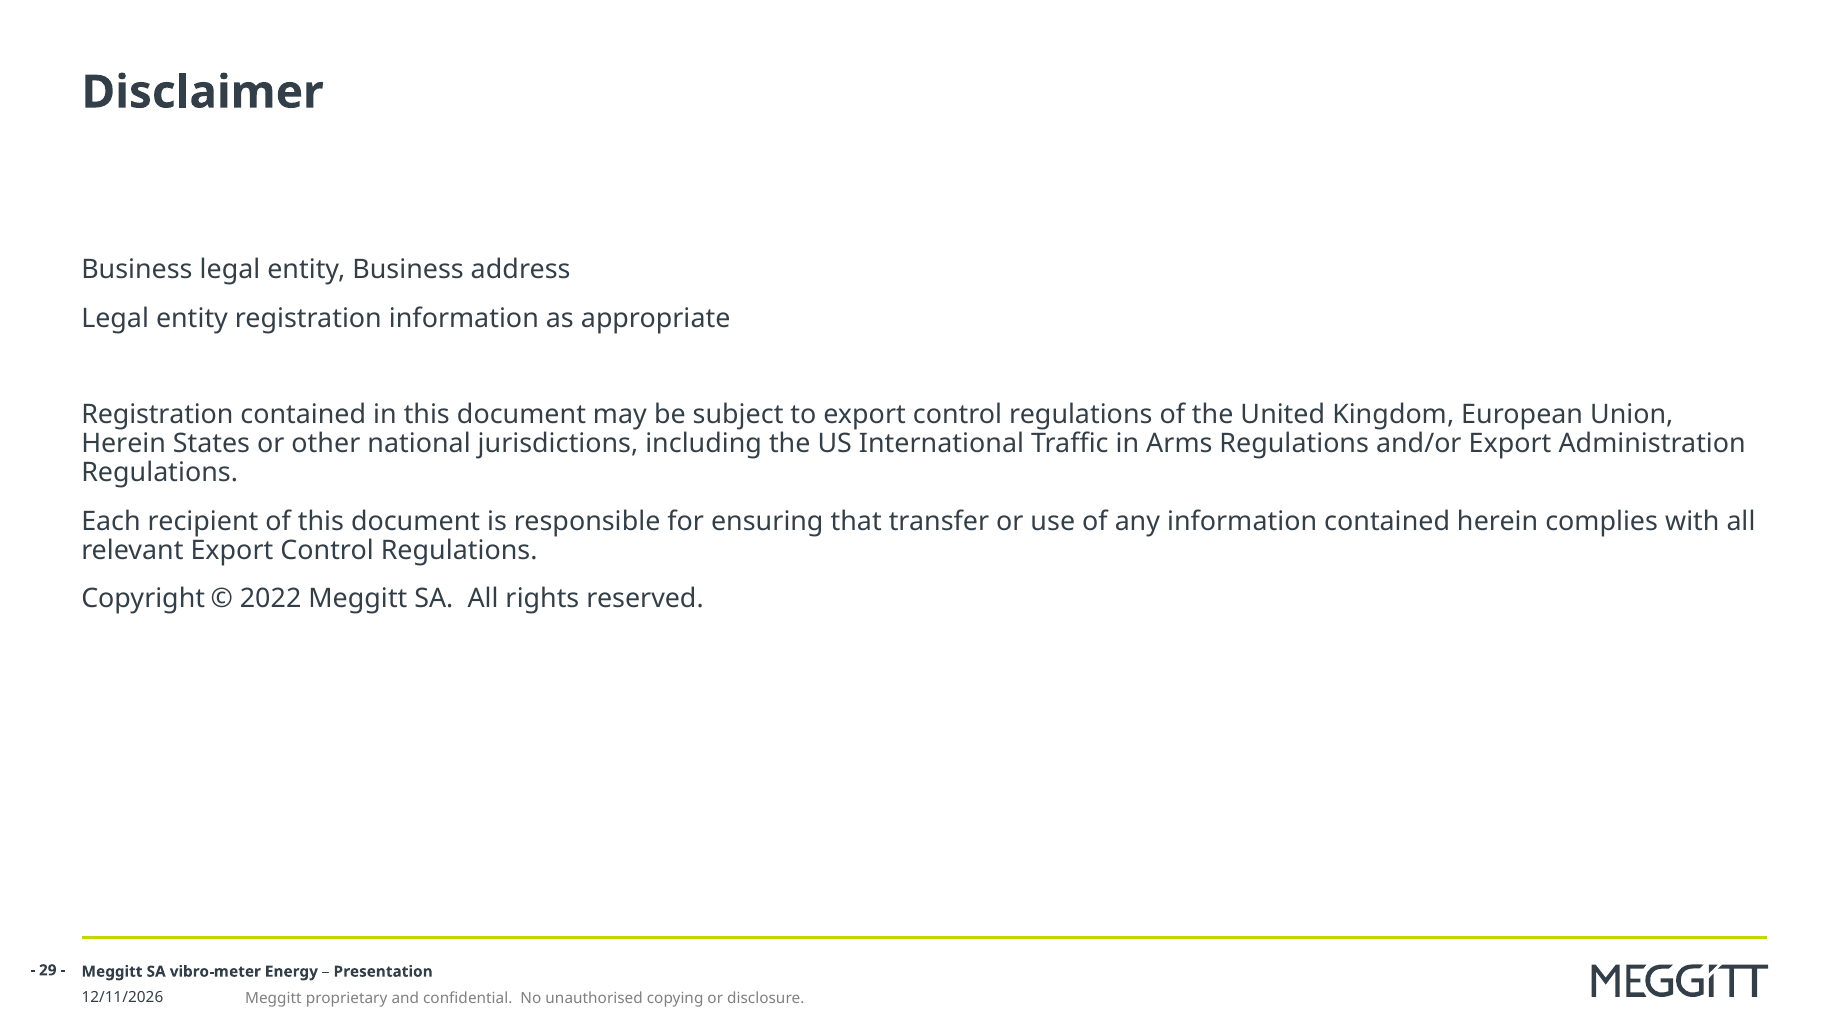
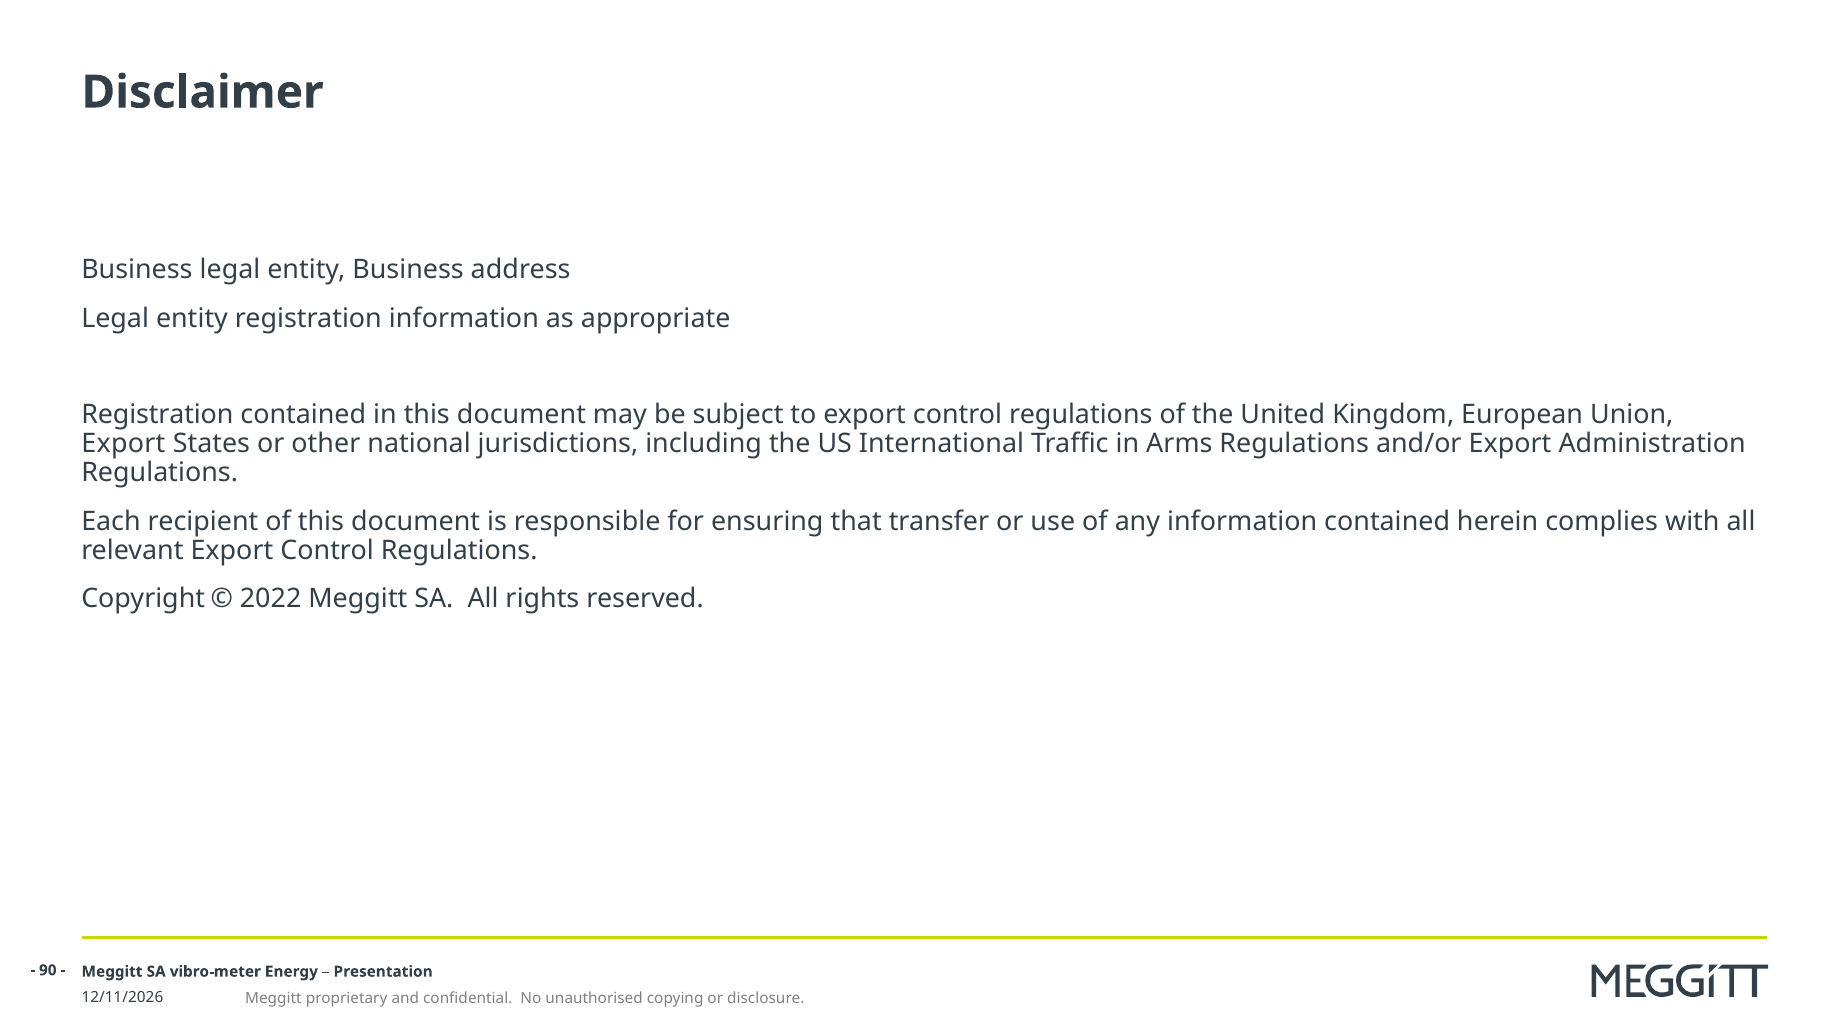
Herein: Herein -> Export (123, 444)
29: 29 -> 90 (48, 970)
